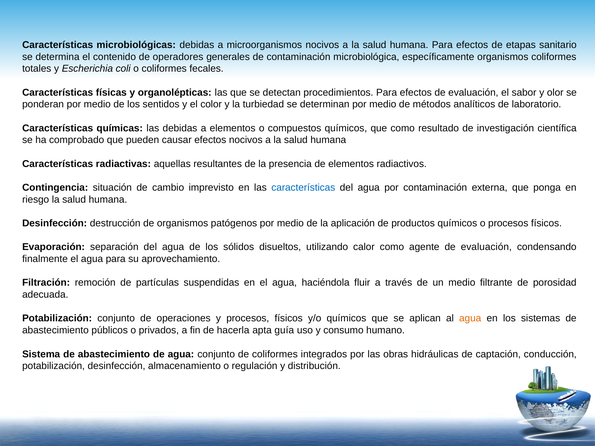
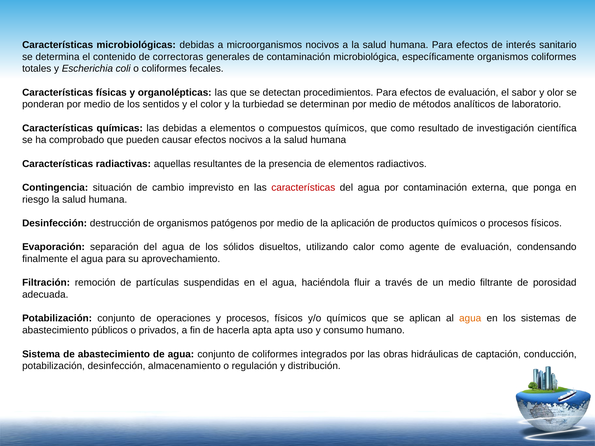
etapas: etapas -> interés (521, 45)
operadores: operadores -> correctoras (178, 57)
características colour: blue -> red (303, 188)
apta guía: guía -> apta (284, 330)
